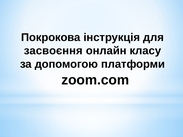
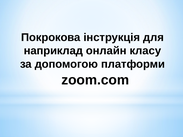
засвоєння: засвоєння -> наприклад (53, 51)
